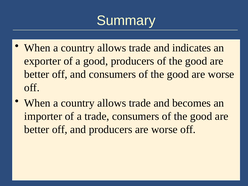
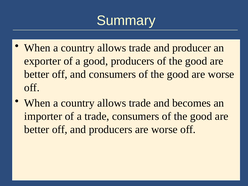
indicates: indicates -> producer (192, 48)
